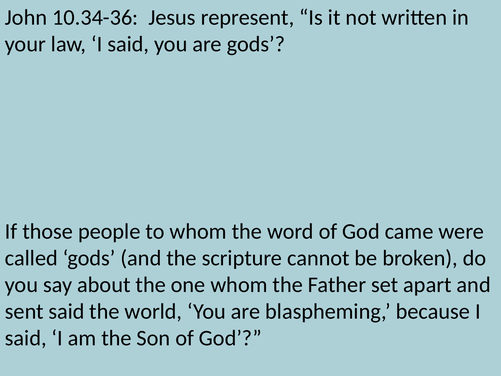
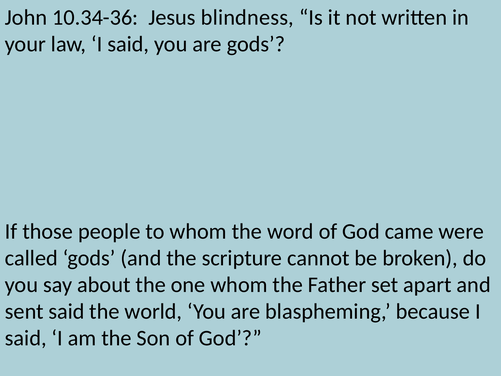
represent: represent -> blindness (247, 17)
